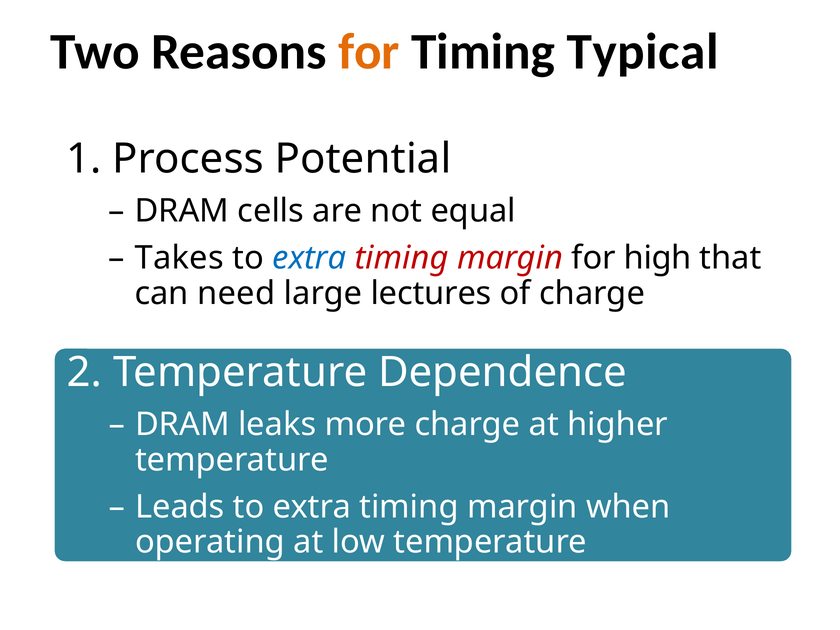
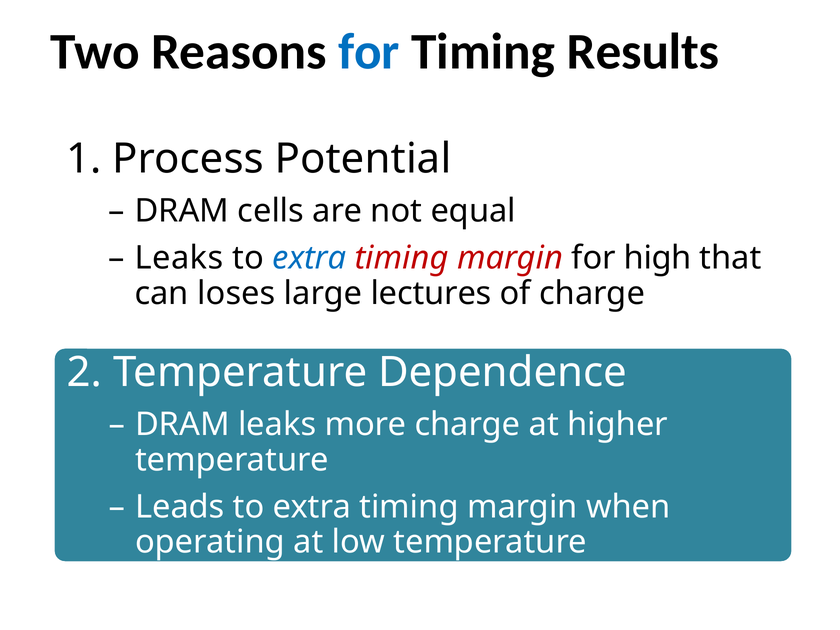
for colour: orange -> blue (369, 52)
Typical: Typical -> Results (643, 52)
Takes: Takes -> Leaks (179, 258)
need: need -> loses (236, 293)
